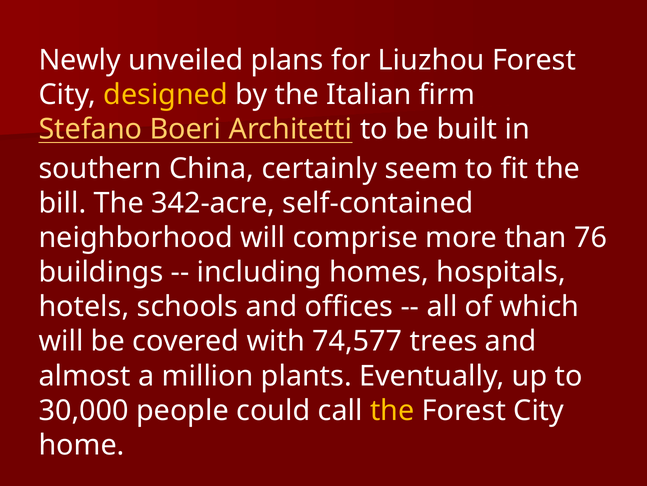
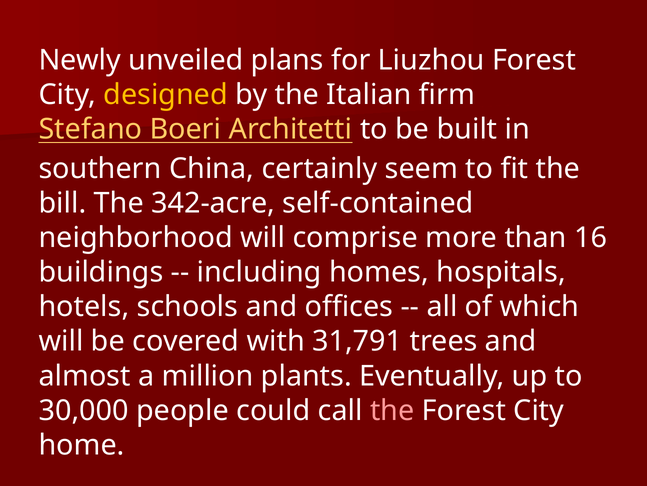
76: 76 -> 16 (591, 237)
74,577: 74,577 -> 31,791 (357, 341)
the colour: yellow -> pink (392, 410)
